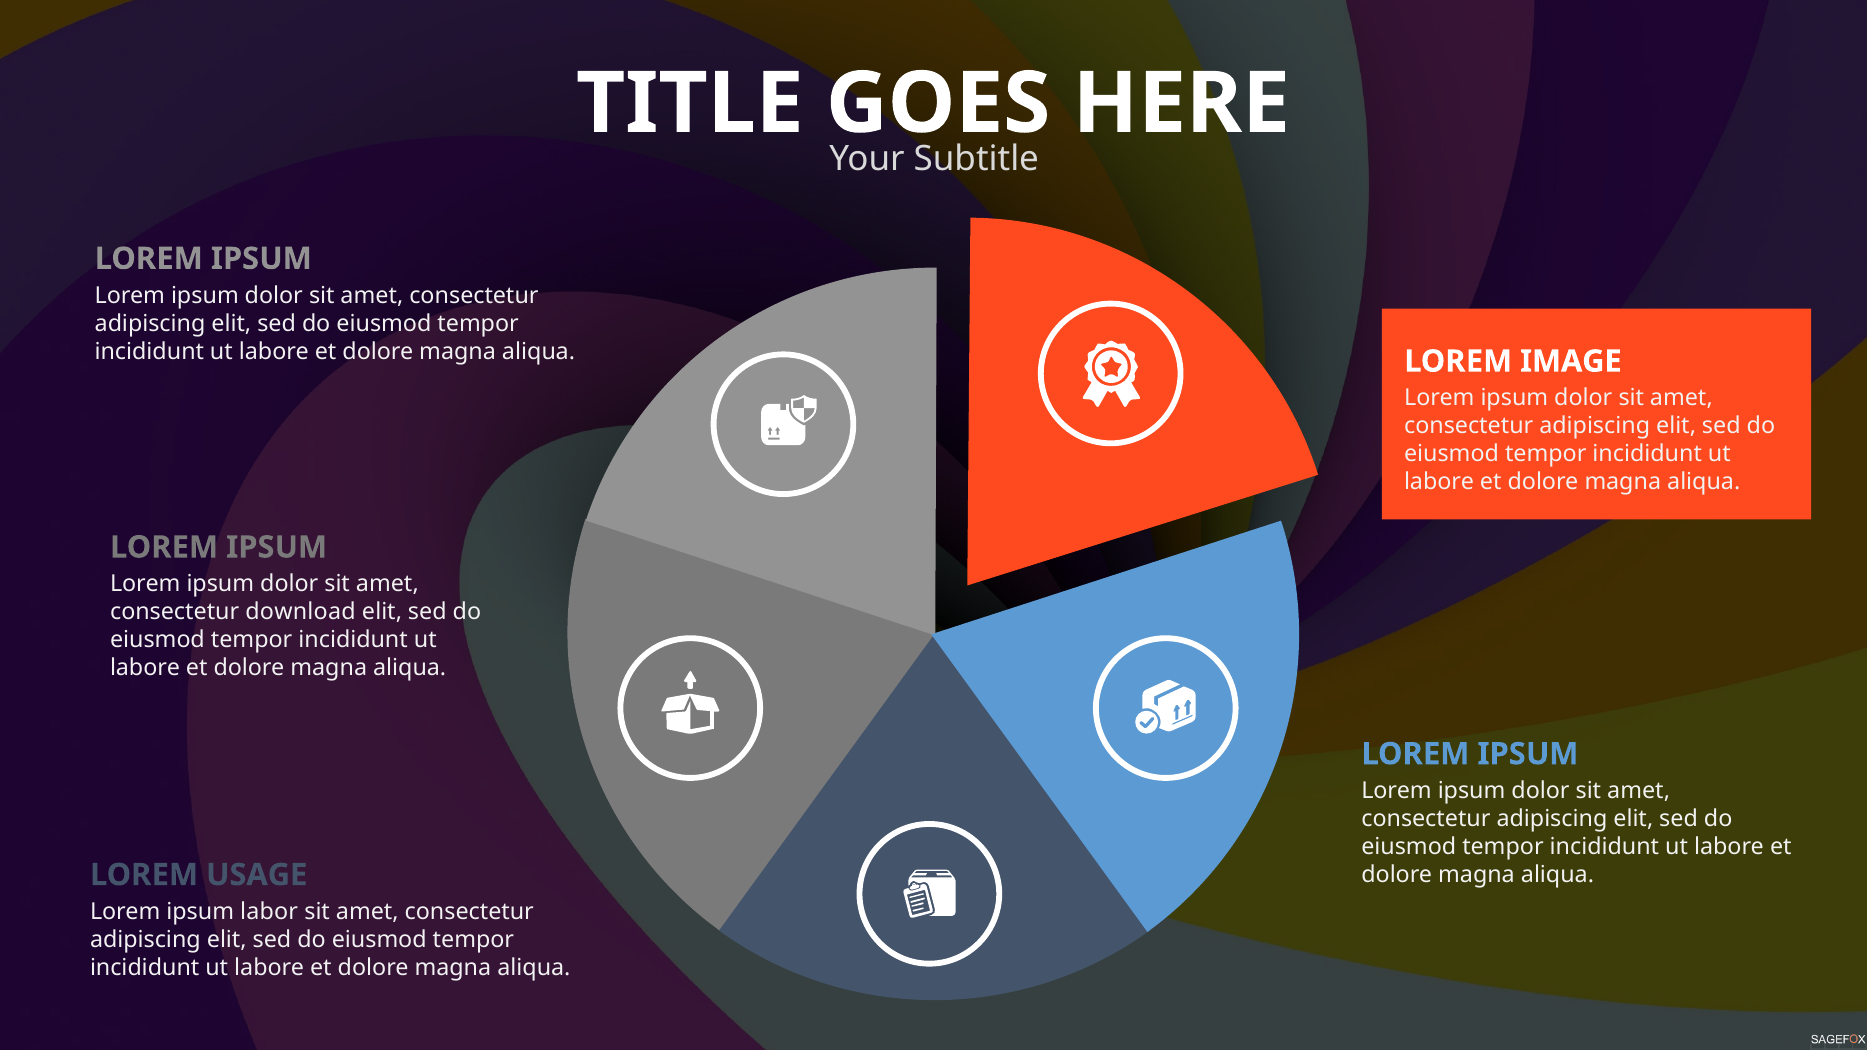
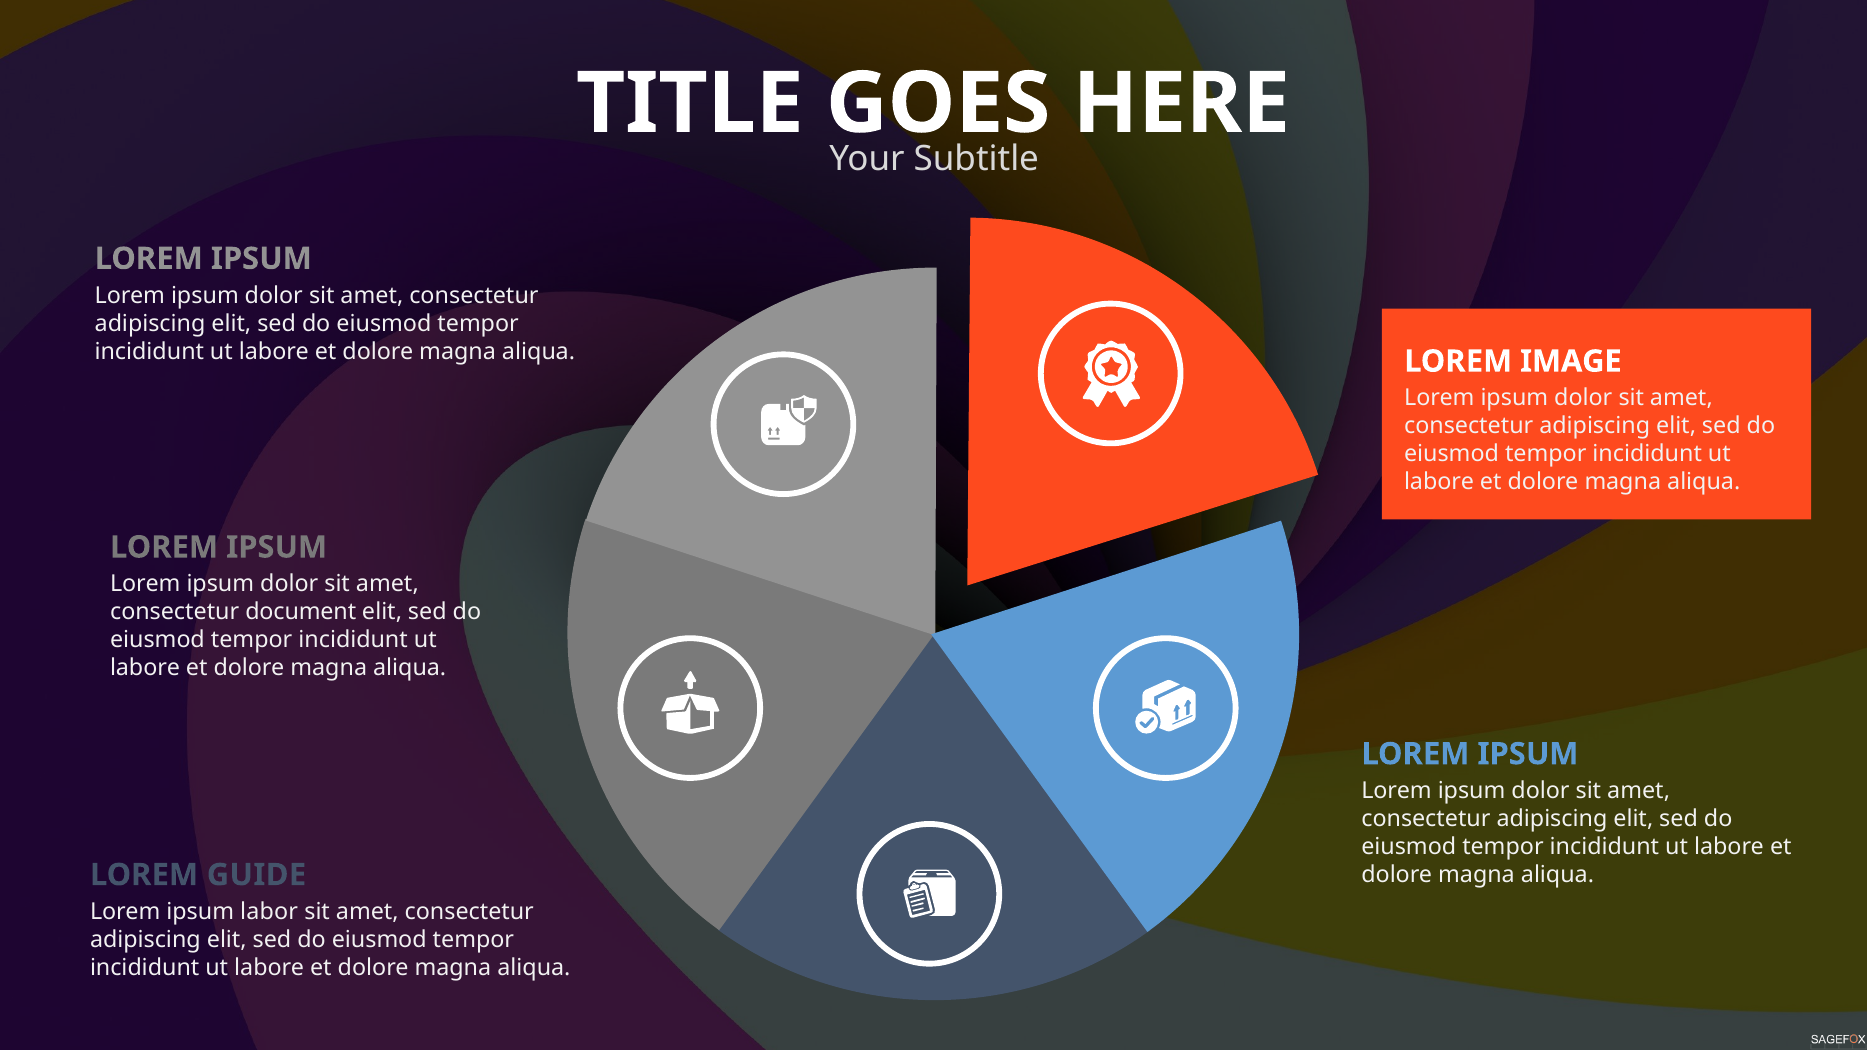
download: download -> document (301, 612)
USAGE: USAGE -> GUIDE (256, 875)
